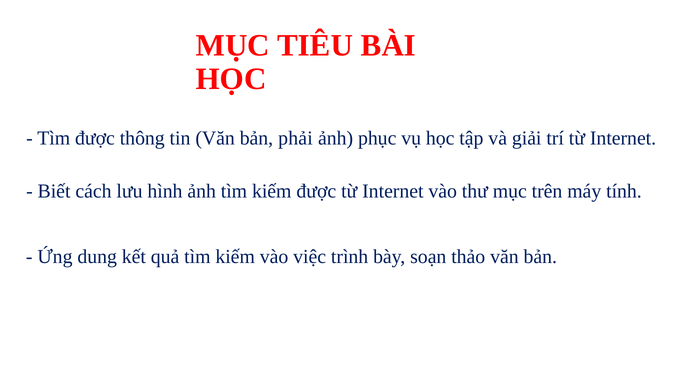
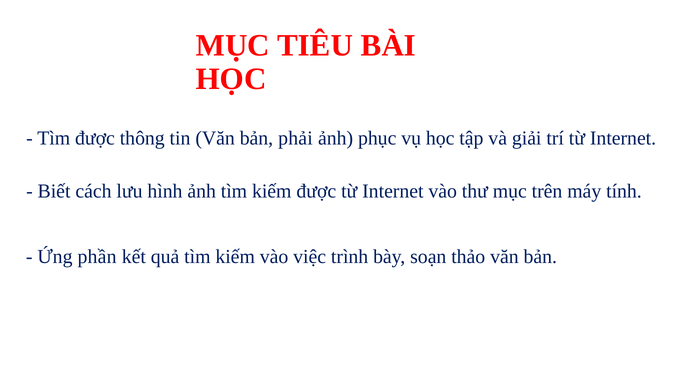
dung: dung -> phần (97, 256)
